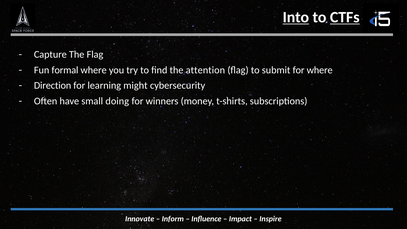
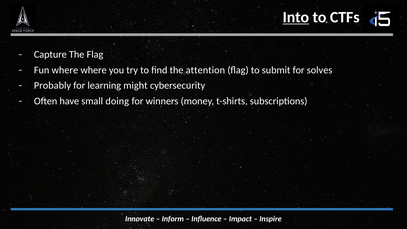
CTFs underline: present -> none (345, 17)
Fun formal: formal -> where (65, 70)
for where: where -> solves (320, 70)
Direction: Direction -> Probably (53, 86)
